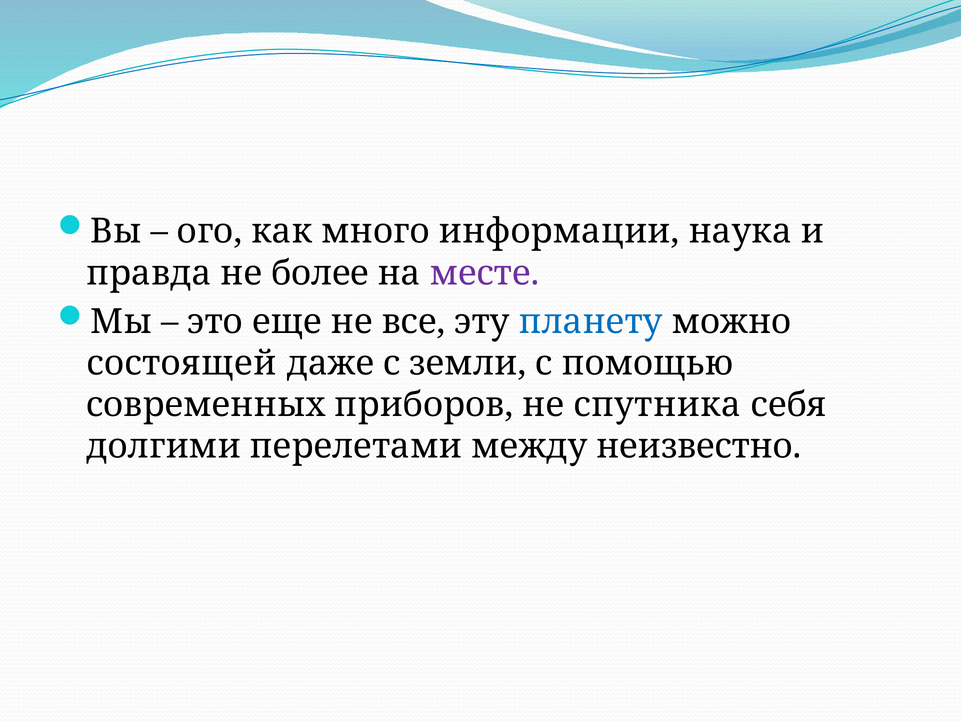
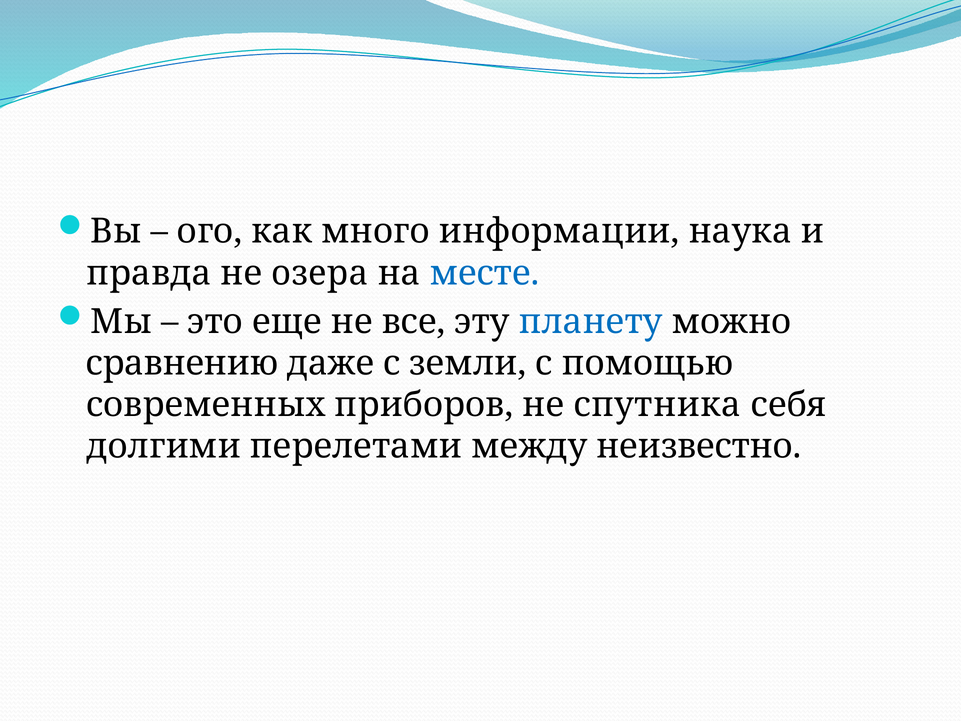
более: более -> oзepa (320, 273)
месте colour: purple -> blue (485, 273)
состоящей: состоящей -> сравнению (182, 363)
